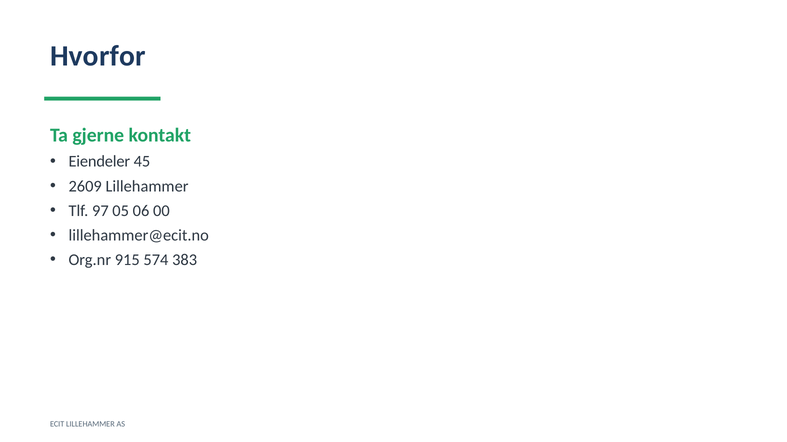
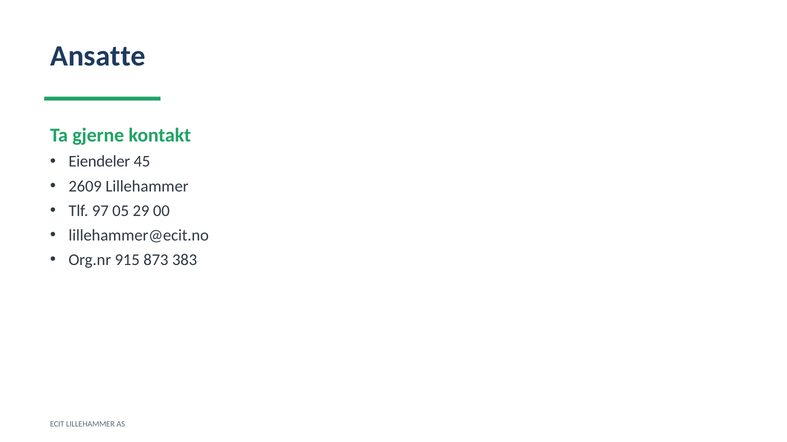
Hvorfor: Hvorfor -> Ansatte (98, 56)
06: 06 -> 29 (141, 211)
574: 574 -> 873 (156, 260)
